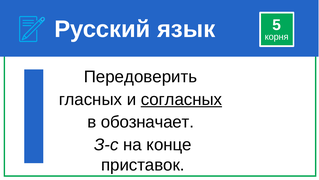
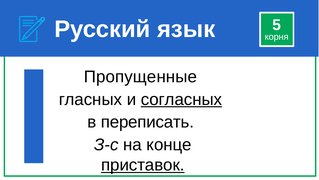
Передоверить: Передоверить -> Пропущенные (140, 77)
обозначает: обозначает -> переписать (147, 122)
приставок underline: none -> present (143, 165)
